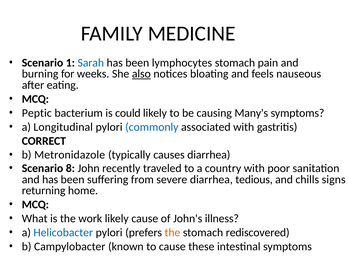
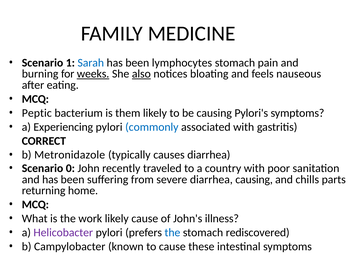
weeks underline: none -> present (93, 74)
could: could -> them (128, 113)
Many's: Many's -> Pylori's (251, 113)
a Longitudinal: Longitudinal -> Experiencing (63, 127)
8: 8 -> 0 (70, 168)
diarrhea tedious: tedious -> causing (254, 179)
signs: signs -> parts (334, 179)
Helicobacter colour: blue -> purple (63, 232)
the colour: orange -> blue (172, 232)
